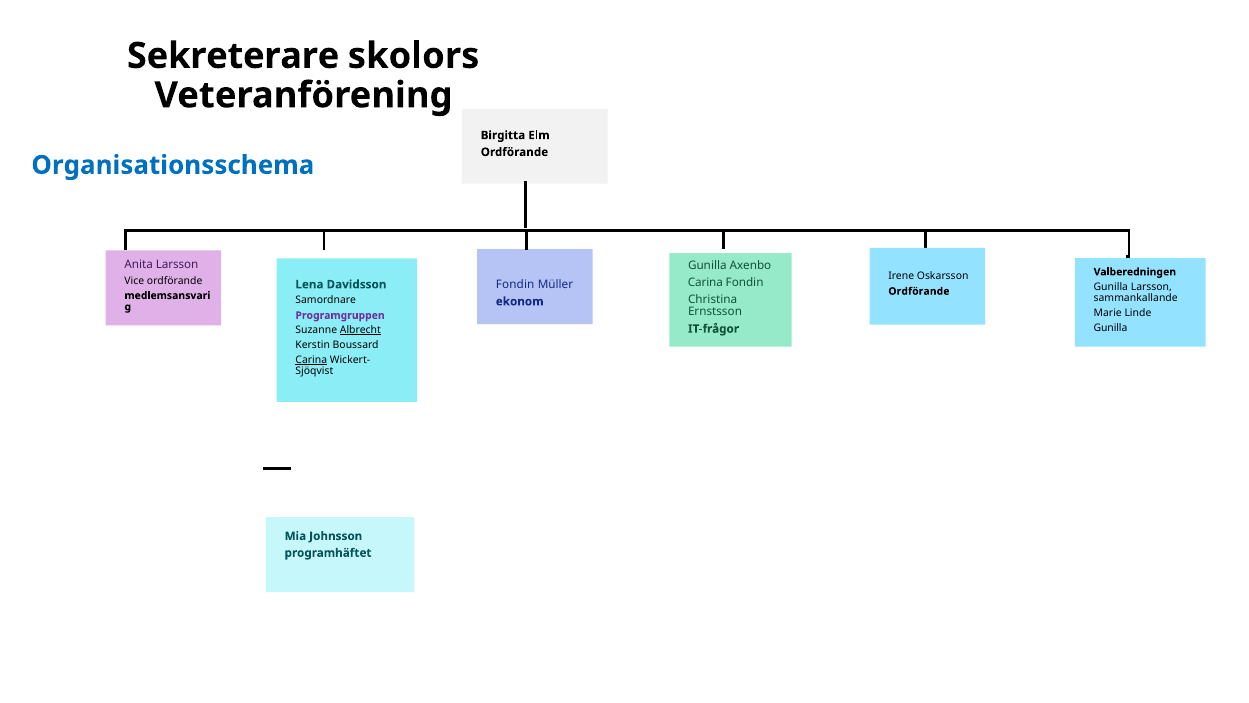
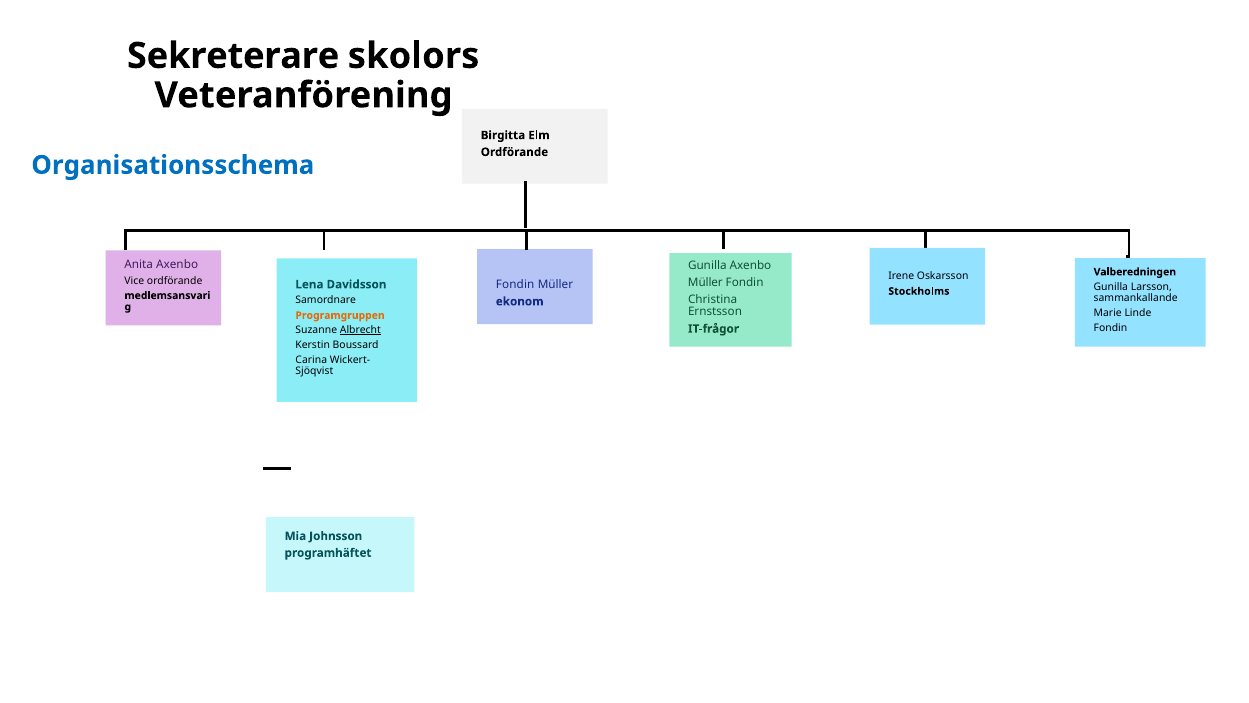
Anita Larsson: Larsson -> Axenbo (177, 264)
Carina: Carina -> Müller (705, 282)
Ordförande: Ordförande -> Stockholms (919, 291)
Programgruppen colour: purple -> orange (340, 315)
Gunilla: Gunilla -> Fondin (1110, 328)
Carina underline: present -> none (311, 360)
